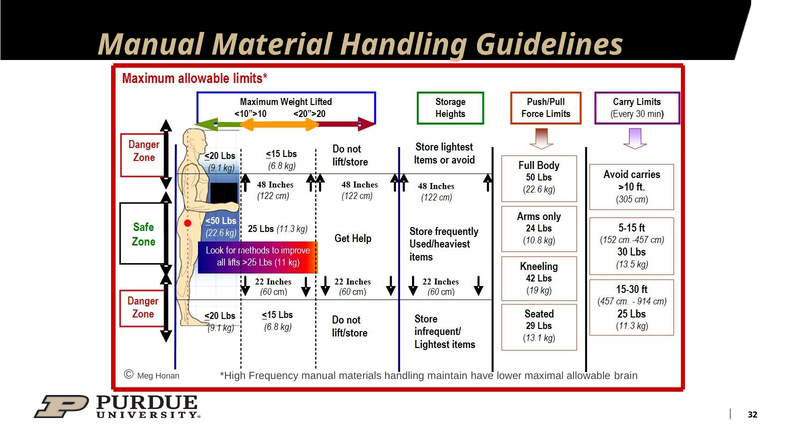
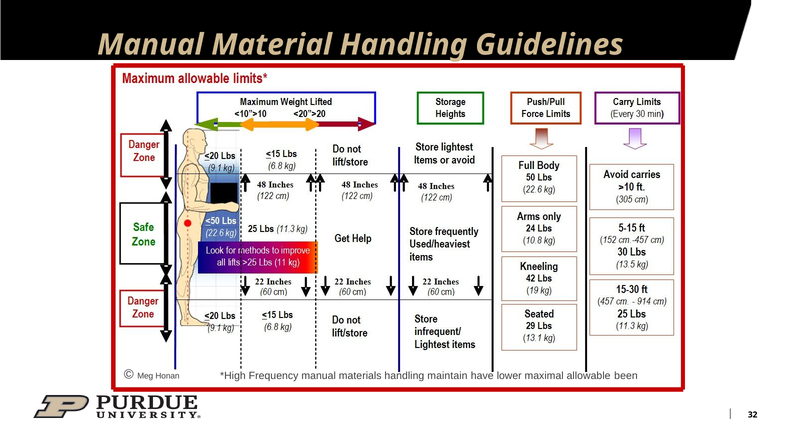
brain: brain -> been (626, 376)
